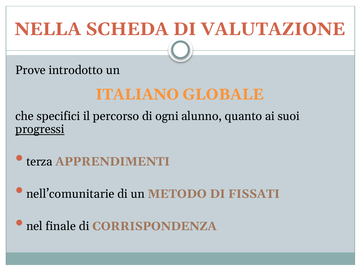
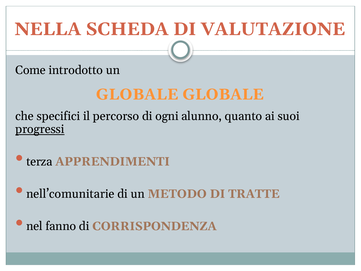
Prove: Prove -> Come (31, 70)
ITALIANO: ITALIANO -> GLOBALE (137, 94)
FISSATI: FISSATI -> TRATTE (254, 194)
finale: finale -> fanno (61, 226)
